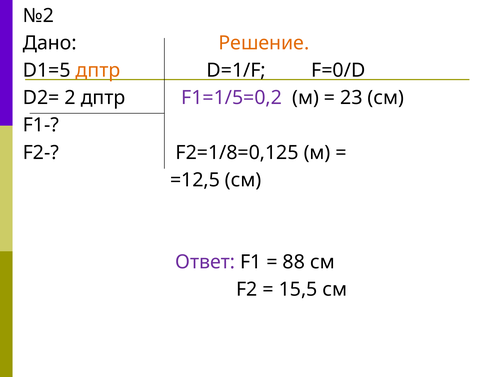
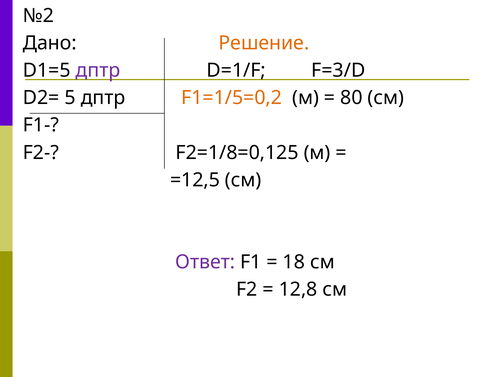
дптр colour: orange -> purple (98, 70)
F=0/D: F=0/D -> F=3/D (338, 70)
2: 2 -> 5 (70, 98)
F1=1/5=0,2 colour: purple -> orange (232, 98)
23: 23 -> 80 (351, 98)
88: 88 -> 18 (294, 262)
15,5: 15,5 -> 12,8 (298, 290)
